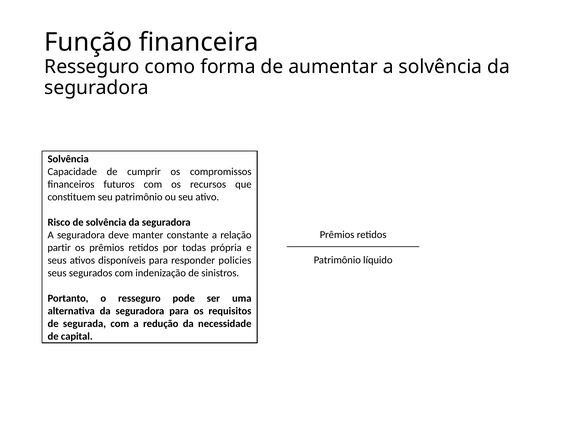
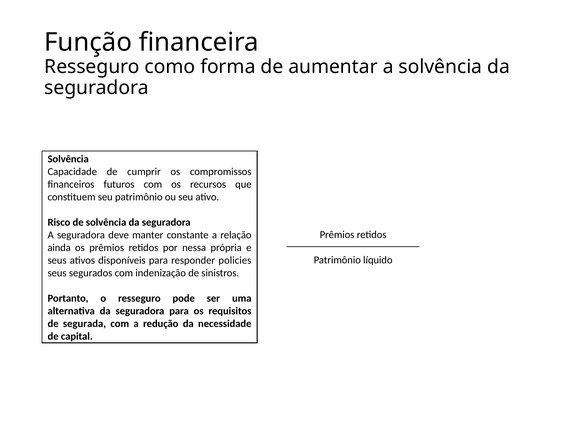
partir: partir -> ainda (59, 247)
todas: todas -> nessa (194, 247)
